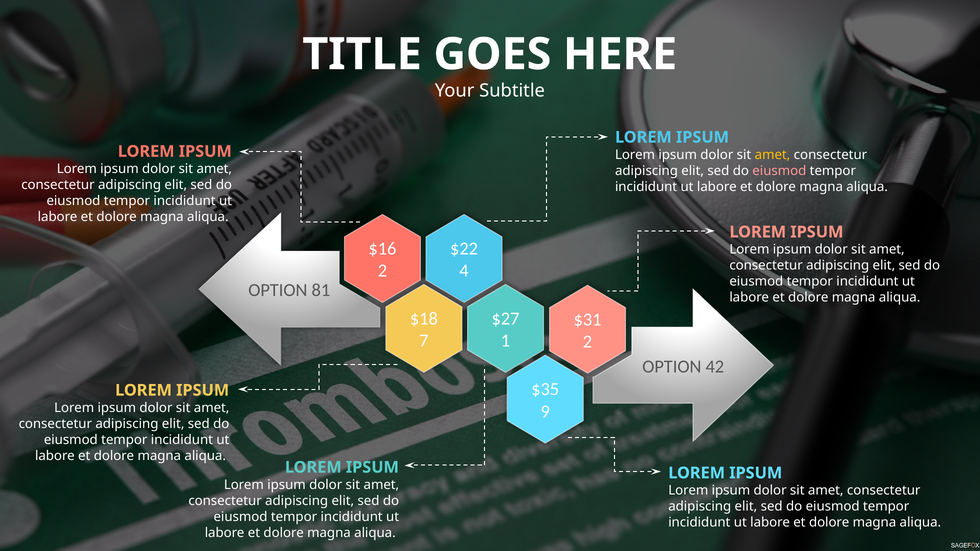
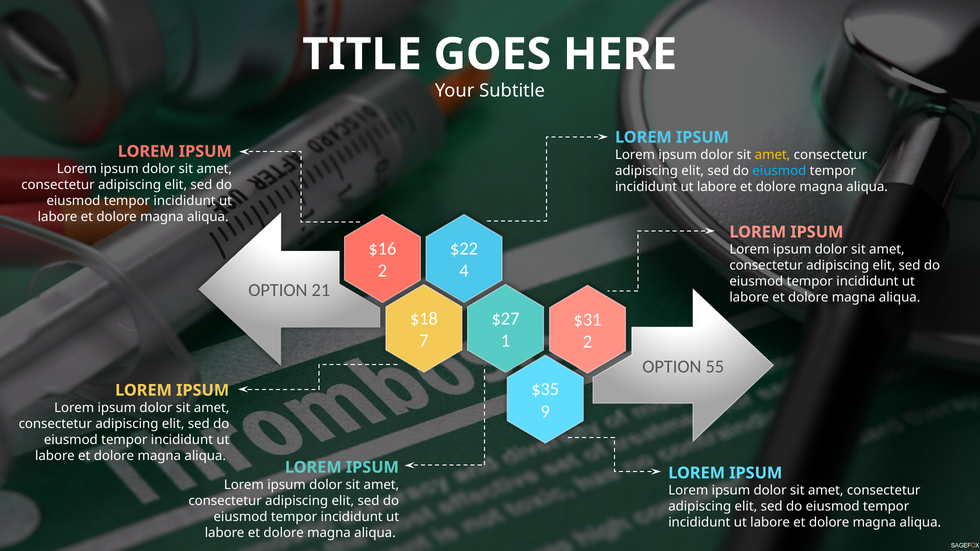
eiusmod colour: pink -> light blue (779, 171)
81: 81 -> 21 (321, 291)
42: 42 -> 55 (715, 367)
